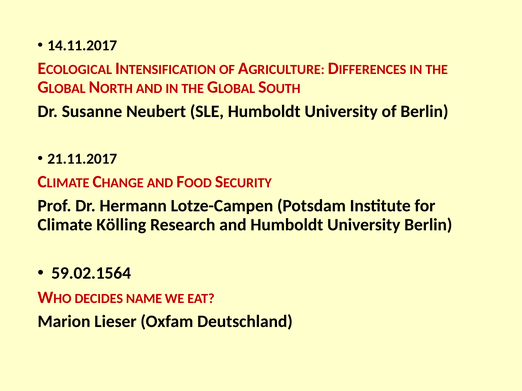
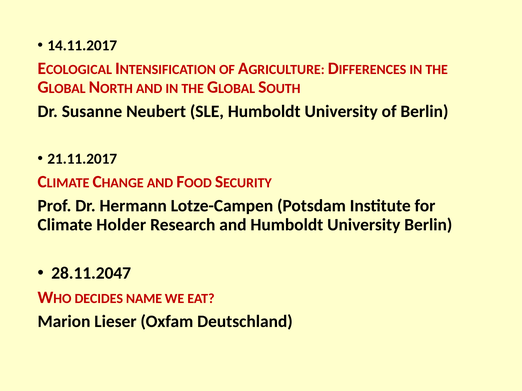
Kölling: Kölling -> Holder (121, 225)
59.02.1564: 59.02.1564 -> 28.11.2047 (91, 273)
